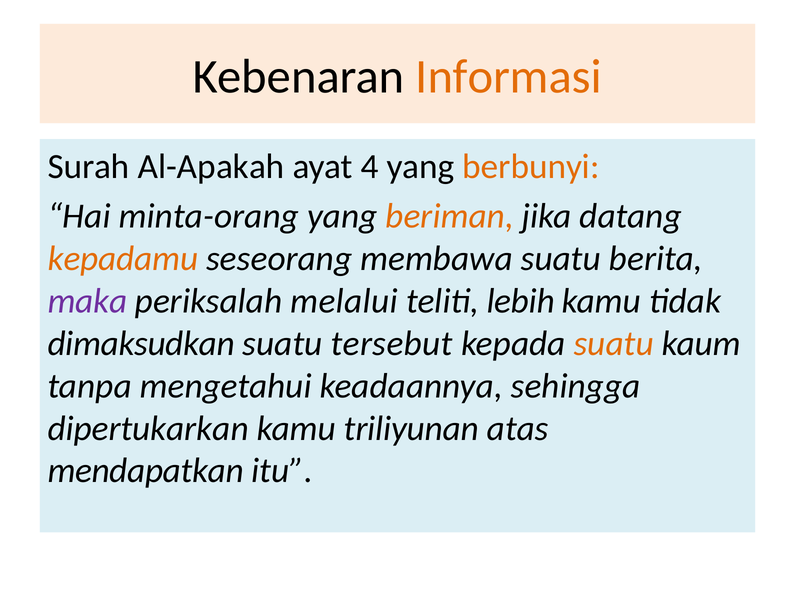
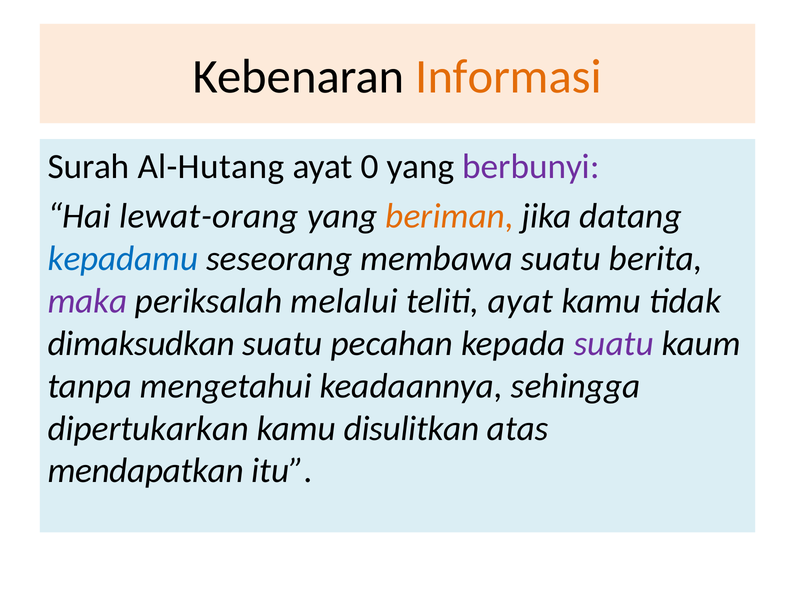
Al-Apakah: Al-Apakah -> Al-Hutang (211, 167)
4: 4 -> 0 (370, 167)
berbunyi colour: orange -> purple (531, 167)
minta-orang: minta-orang -> lewat-orang (209, 216)
kepadamu colour: orange -> blue (123, 259)
teliti lebih: lebih -> ayat (520, 301)
tersebut: tersebut -> pecahan (392, 344)
suatu colour: orange -> purple (614, 344)
triliyunan: triliyunan -> disulitkan (412, 429)
